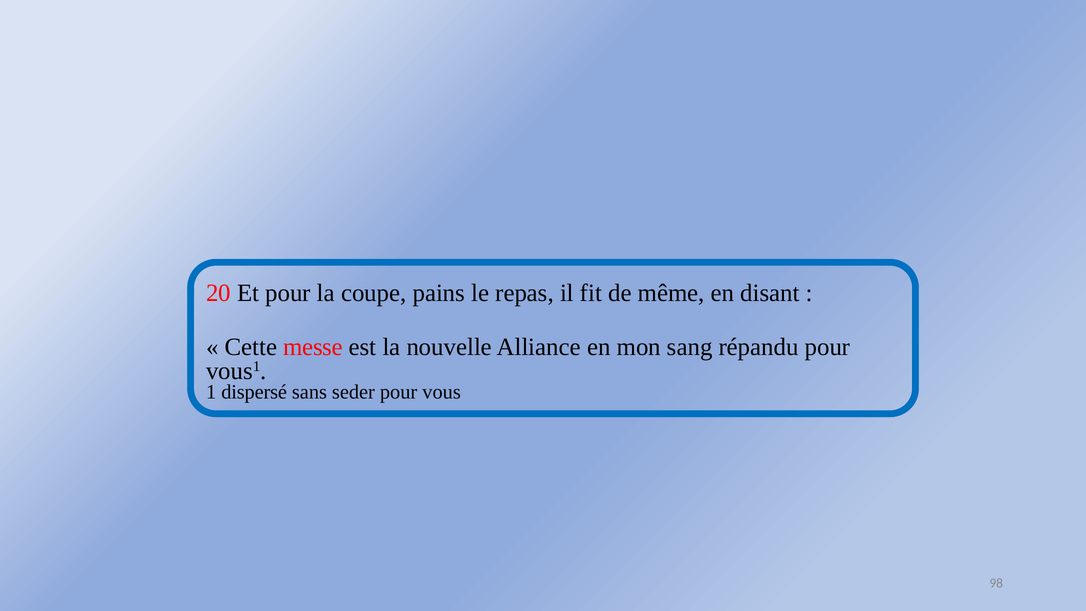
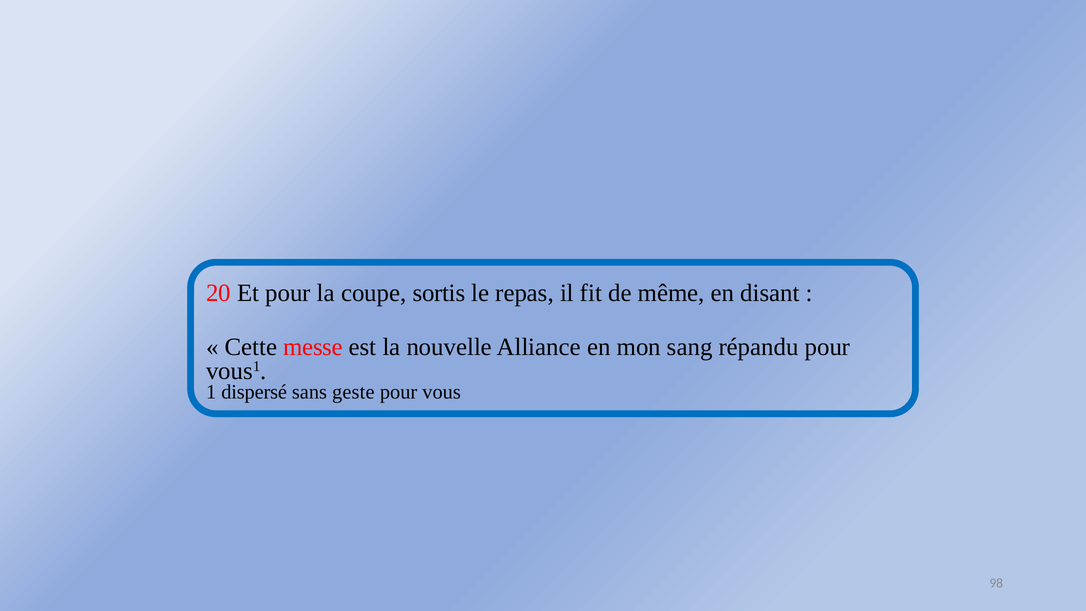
pains: pains -> sortis (439, 293)
seder: seder -> geste (353, 392)
